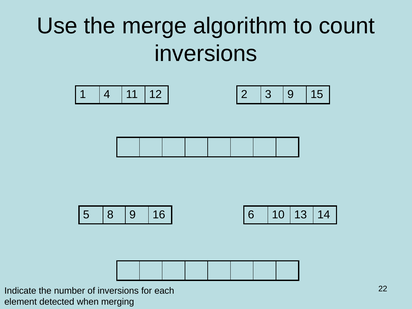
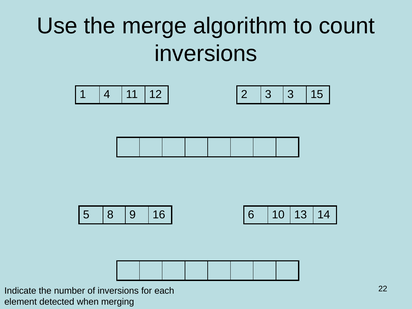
3 9: 9 -> 3 (291, 94)
